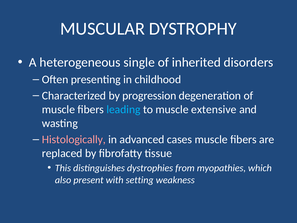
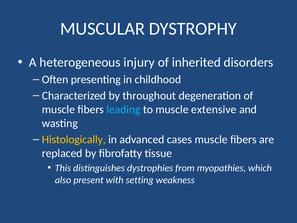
single: single -> injury (139, 62)
progression: progression -> throughout (149, 95)
Histologically colour: pink -> yellow (74, 139)
